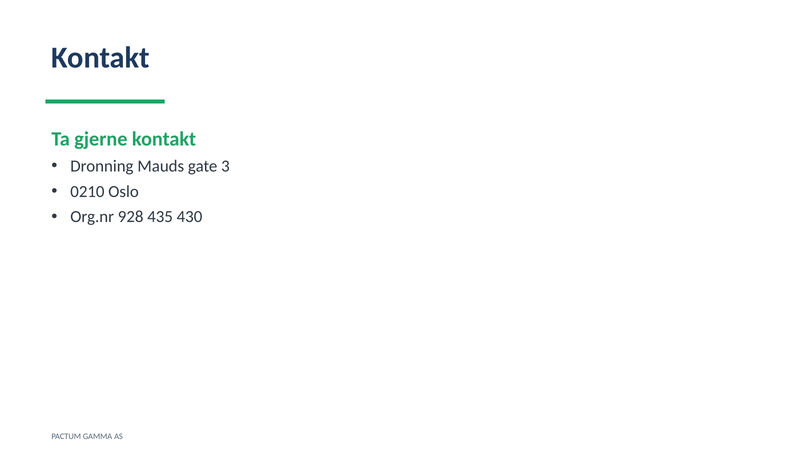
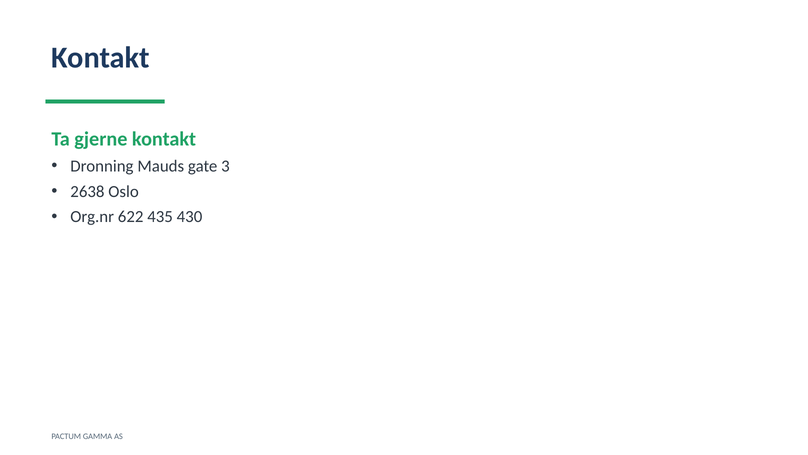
0210: 0210 -> 2638 (87, 191)
928: 928 -> 622 (131, 217)
